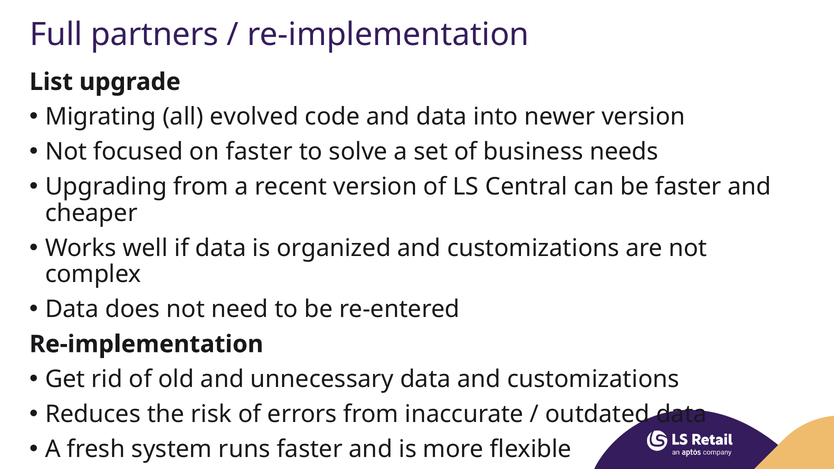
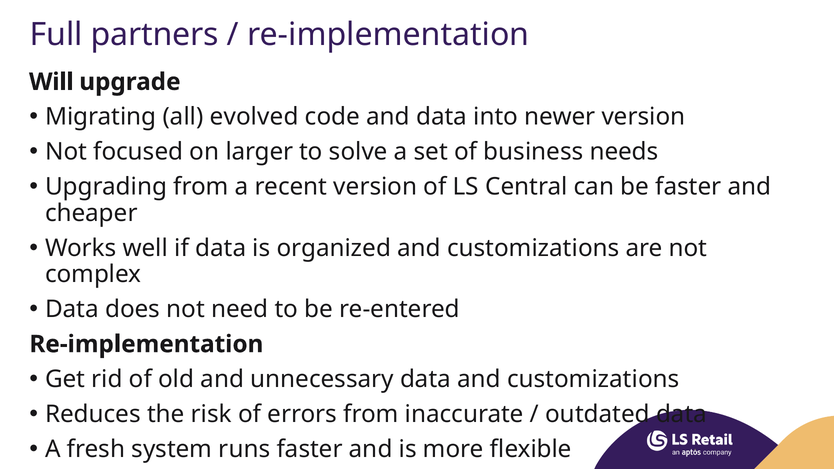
List: List -> Will (51, 82)
on faster: faster -> larger (259, 152)
